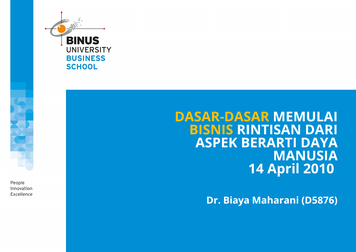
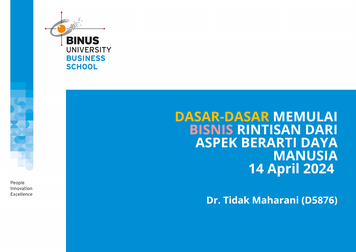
BISNIS colour: yellow -> pink (211, 130)
2010: 2010 -> 2024 (319, 169)
Biaya: Biaya -> Tidak (236, 200)
